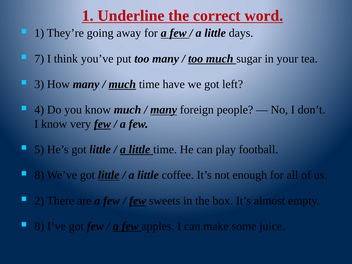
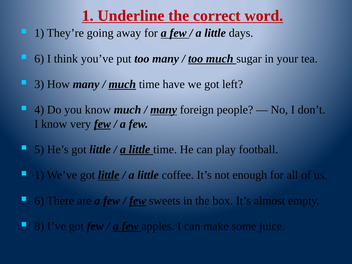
7: 7 -> 6 (39, 59)
8: 8 -> 1 (39, 175)
2: 2 -> 6 (39, 201)
